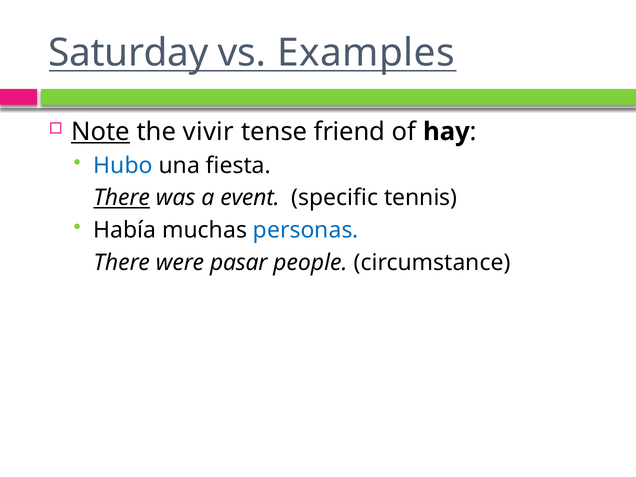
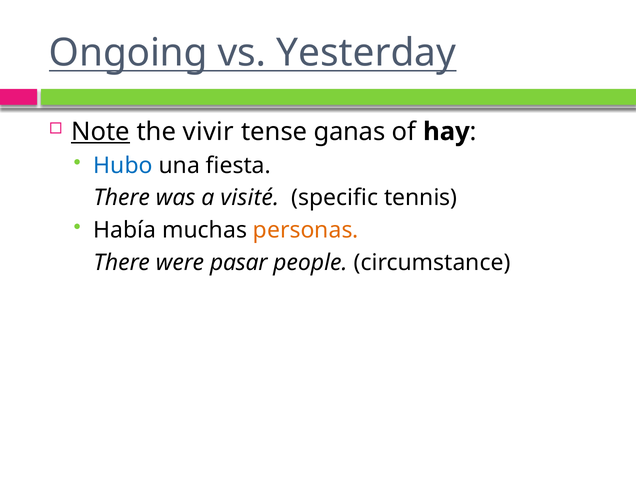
Saturday: Saturday -> Ongoing (128, 53)
Examples: Examples -> Yesterday (366, 53)
friend: friend -> ganas (350, 132)
There underline: present -> none (122, 198)
event: event -> visité (250, 198)
personas colour: blue -> orange (306, 230)
